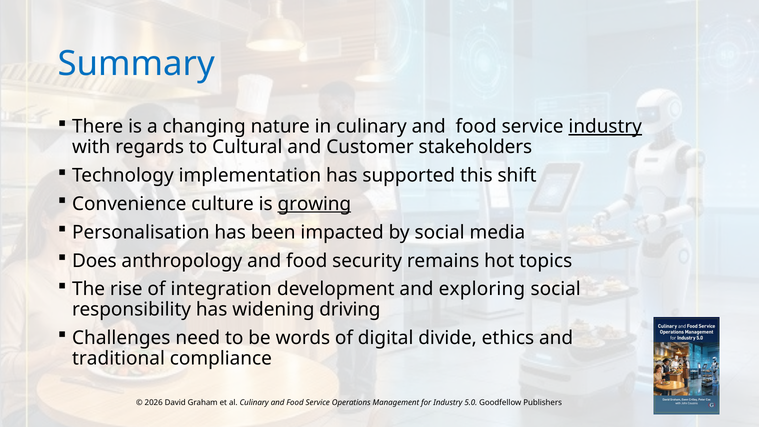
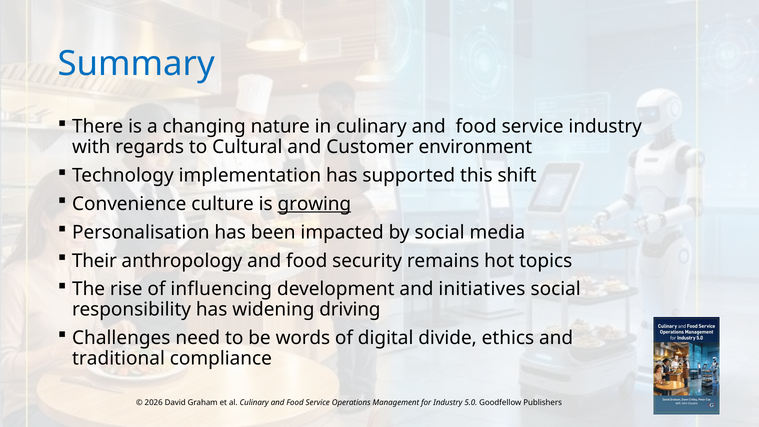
industry underline: present -> none (605, 127)
stakeholders: stakeholders -> environment (475, 147)
Does: Does -> Their (94, 261)
integration: integration -> influencing (221, 289)
exploring: exploring -> initiatives (482, 289)
